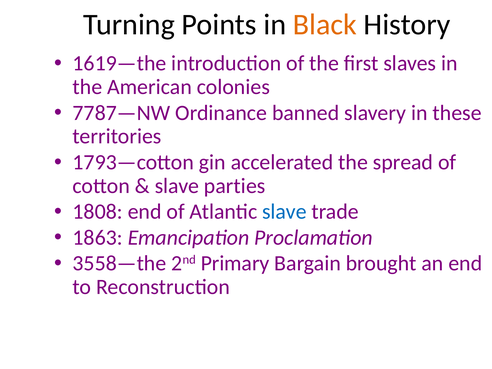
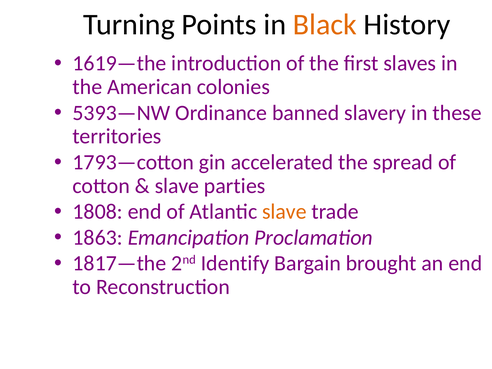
7787—NW: 7787—NW -> 5393—NW (121, 113)
slave colour: blue -> orange (284, 212)
3558—the: 3558—the -> 1817—the (119, 263)
Primary: Primary -> Identify (235, 263)
